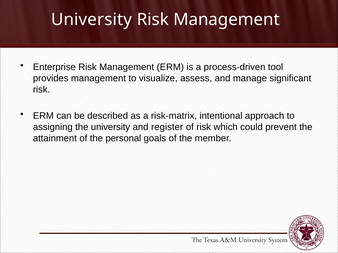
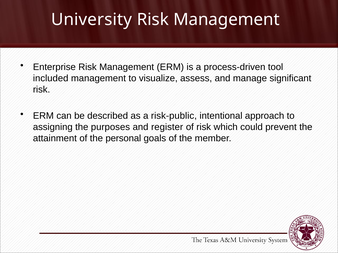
provides: provides -> included (51, 78)
risk-matrix: risk-matrix -> risk-public (174, 116)
the university: university -> purposes (110, 127)
